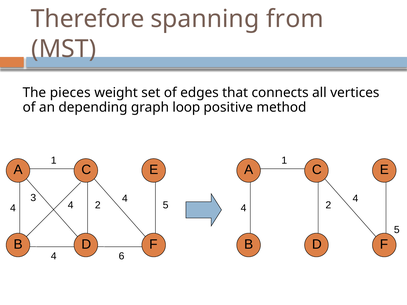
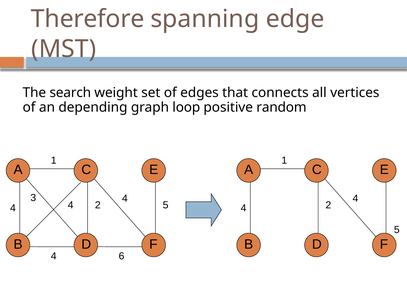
from: from -> edge (295, 19)
pieces: pieces -> search (70, 93)
method: method -> random (281, 107)
